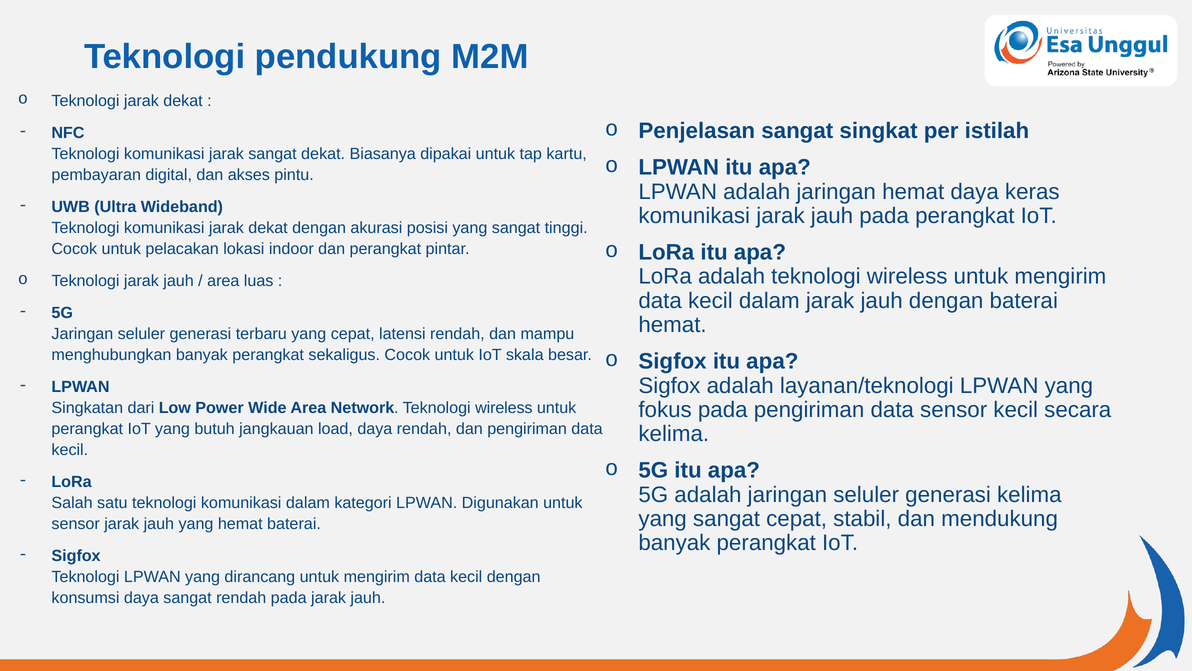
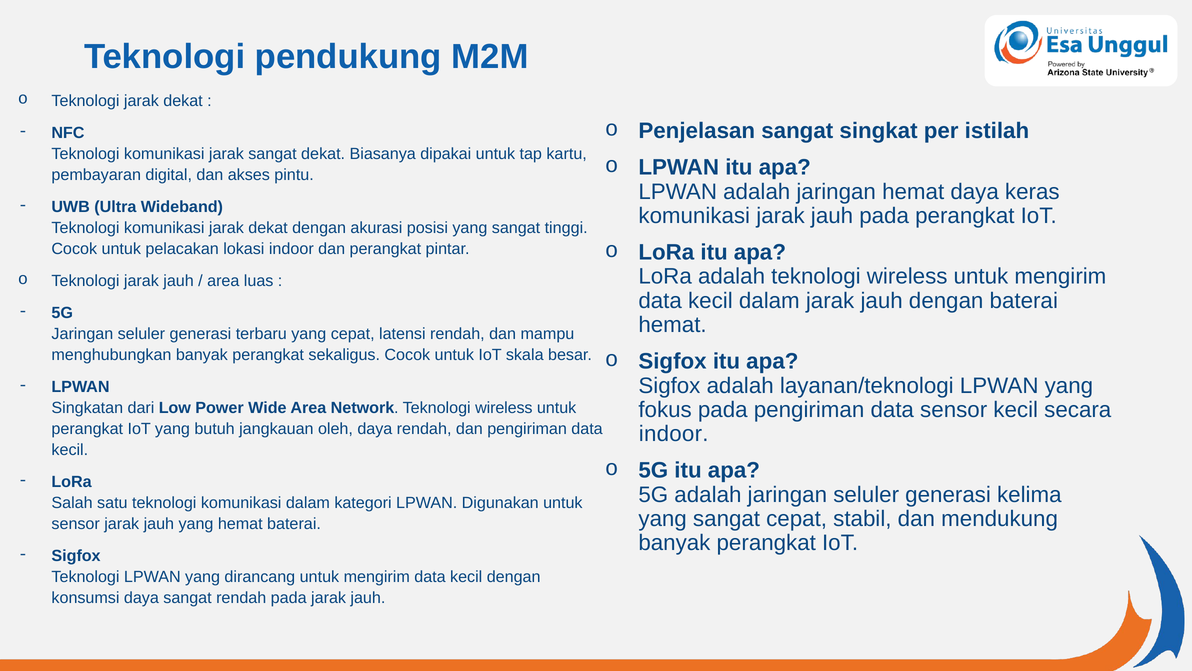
load: load -> oleh (335, 429)
kelima: kelima -> indoor (674, 434)
